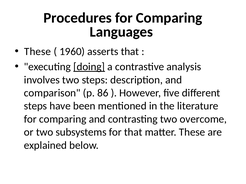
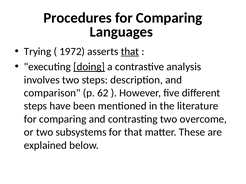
These: These -> Trying (38, 52)
1960: 1960 -> 1972 (72, 52)
that underline: none -> present (130, 52)
86: 86 -> 62 (103, 93)
